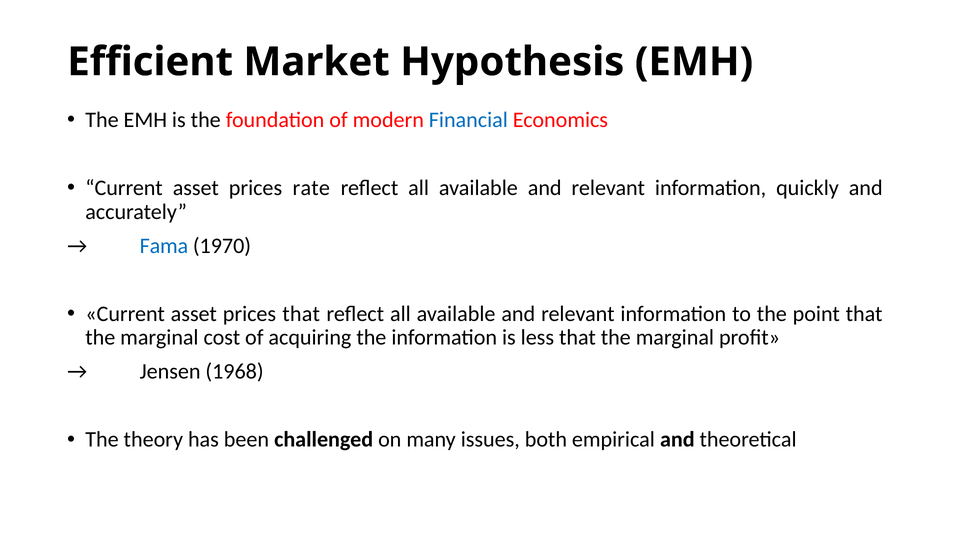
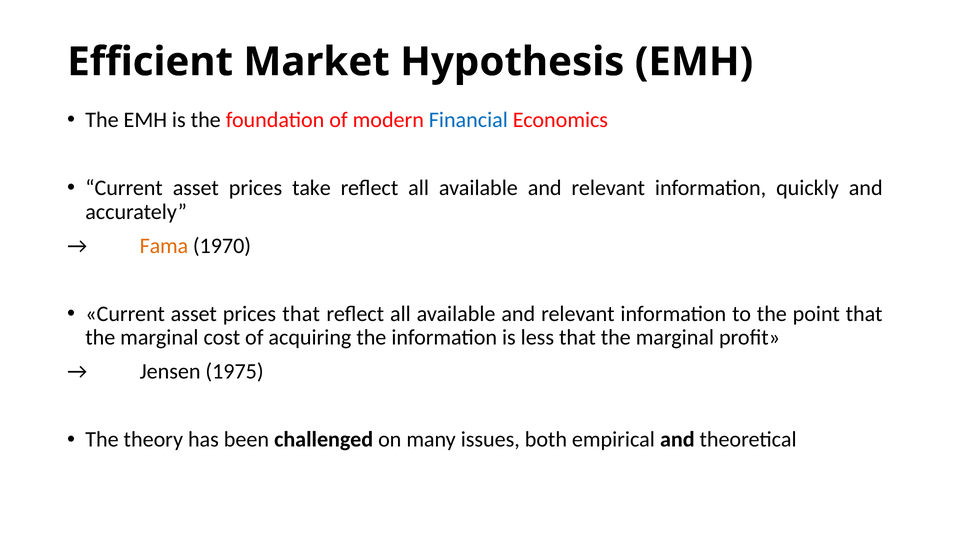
rate: rate -> take (311, 188)
Fama colour: blue -> orange (164, 245)
1968: 1968 -> 1975 (235, 371)
